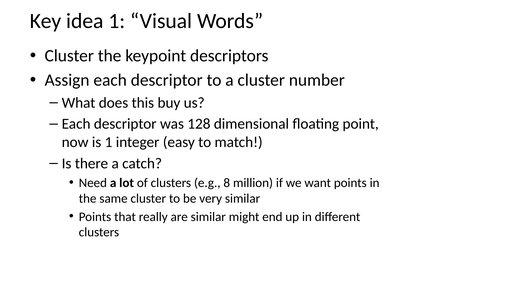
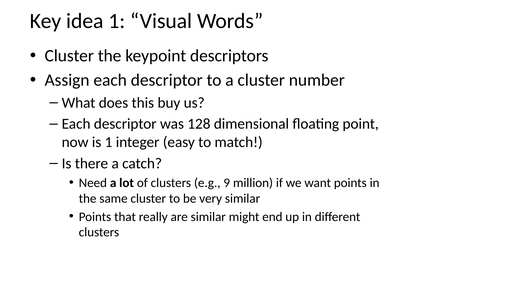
8: 8 -> 9 (227, 183)
